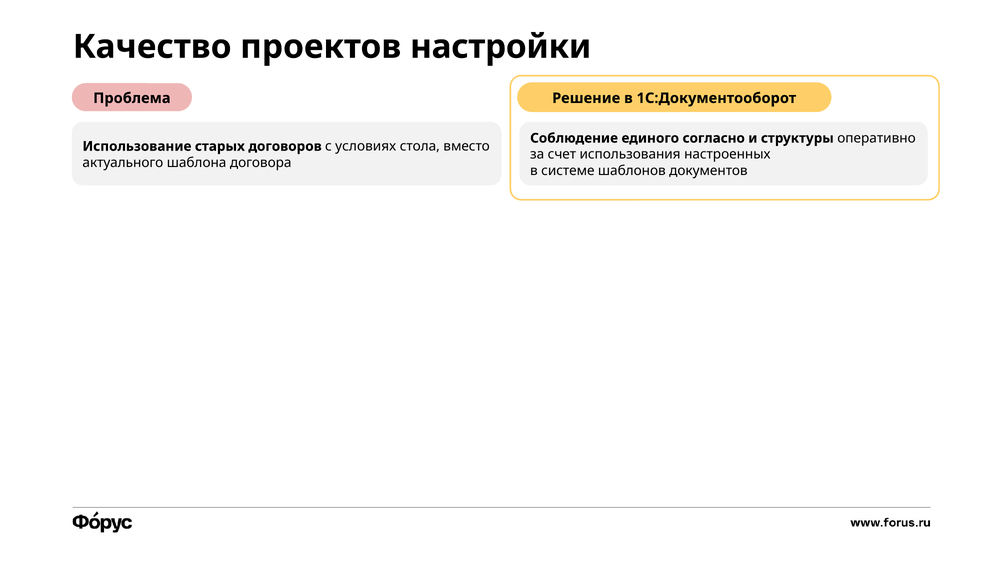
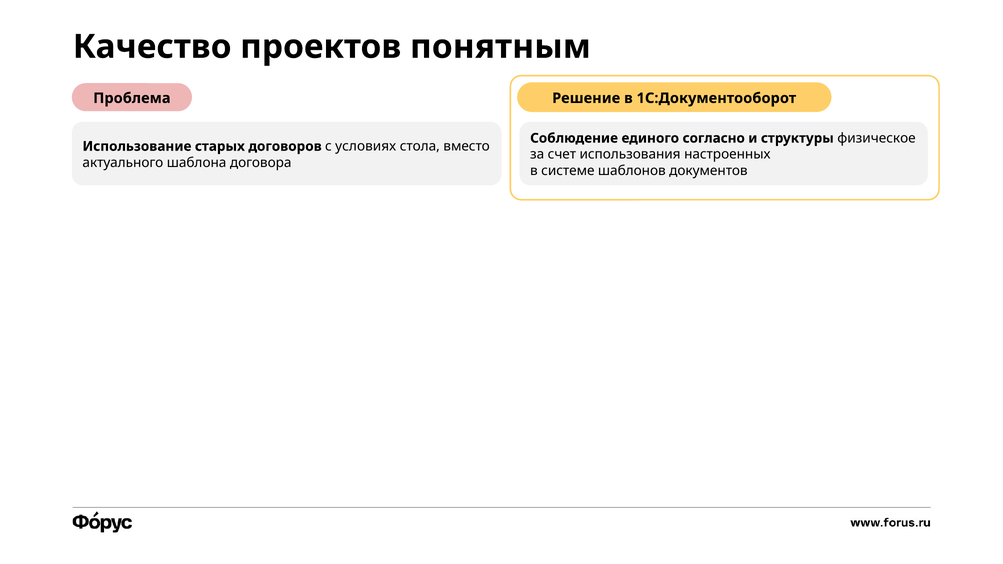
настройки: настройки -> понятным (500, 47)
оперативно: оперативно -> физическое (877, 138)
